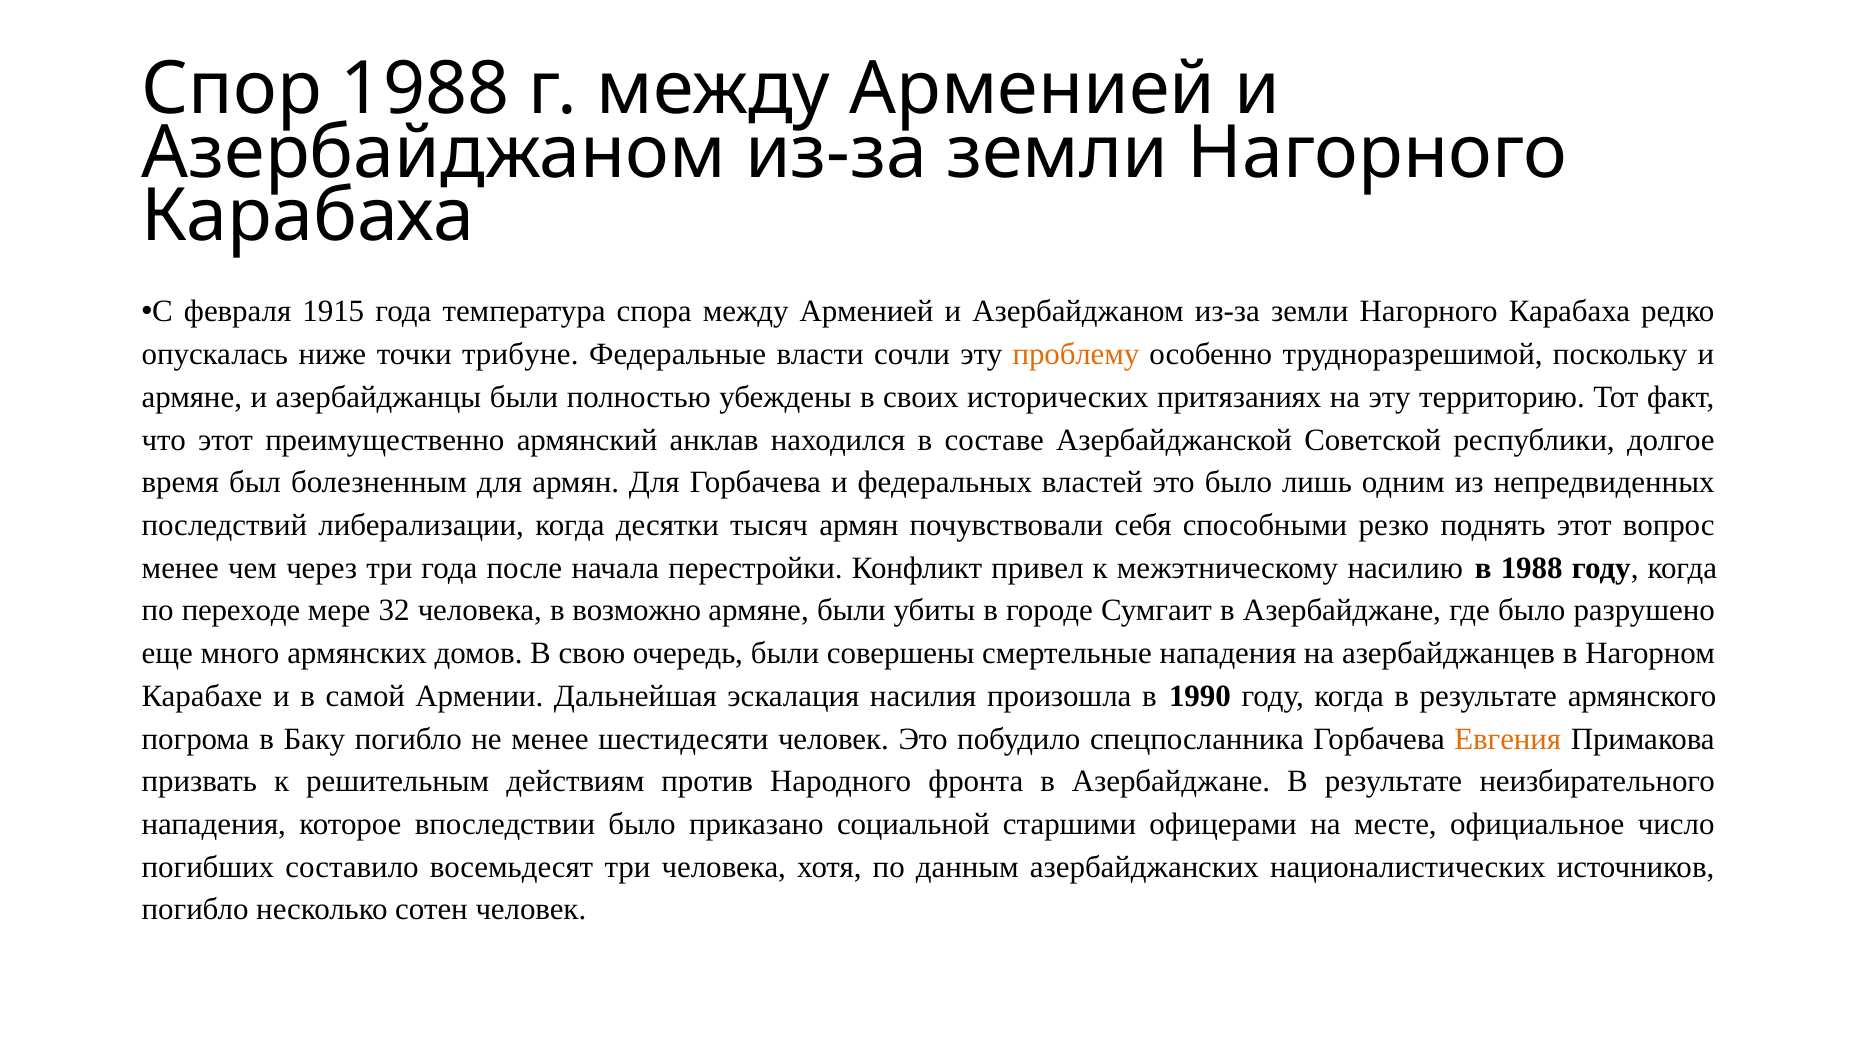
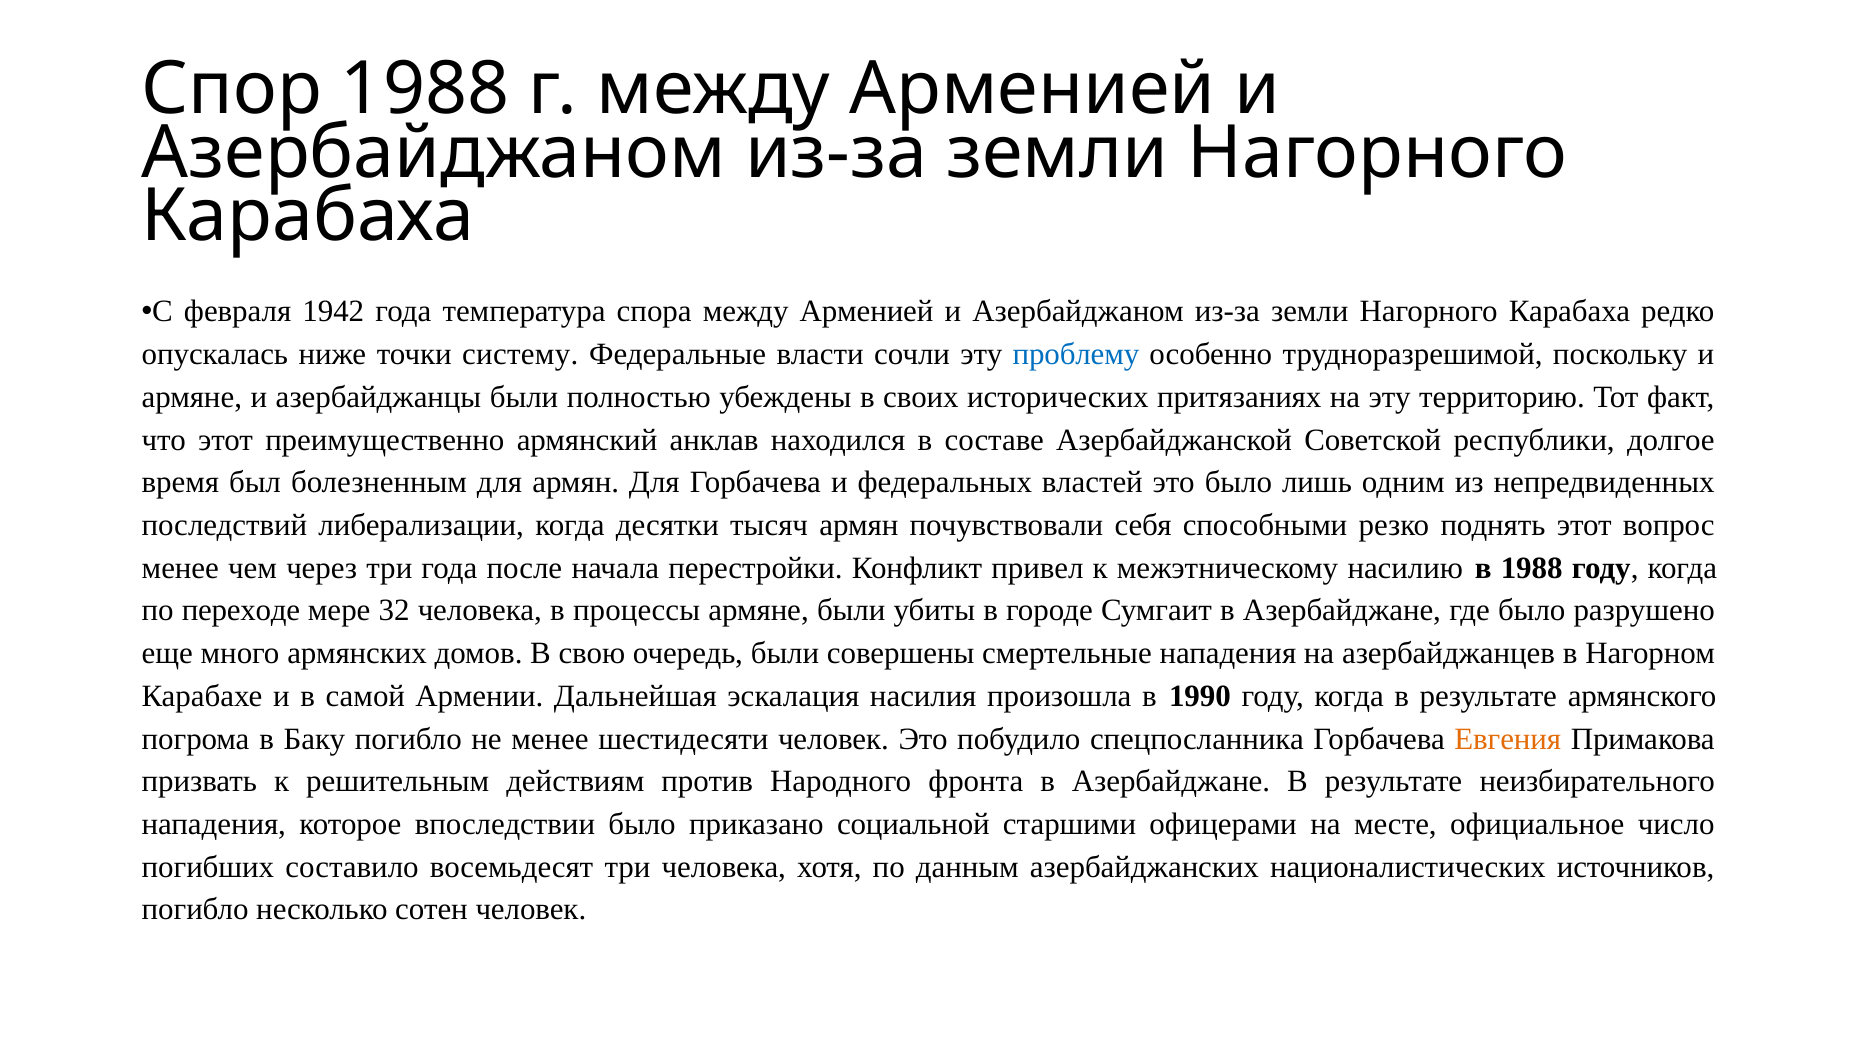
1915: 1915 -> 1942 (333, 312)
трибуне: трибуне -> систему (520, 354)
проблему colour: orange -> blue (1076, 354)
возможно: возможно -> процессы (637, 611)
